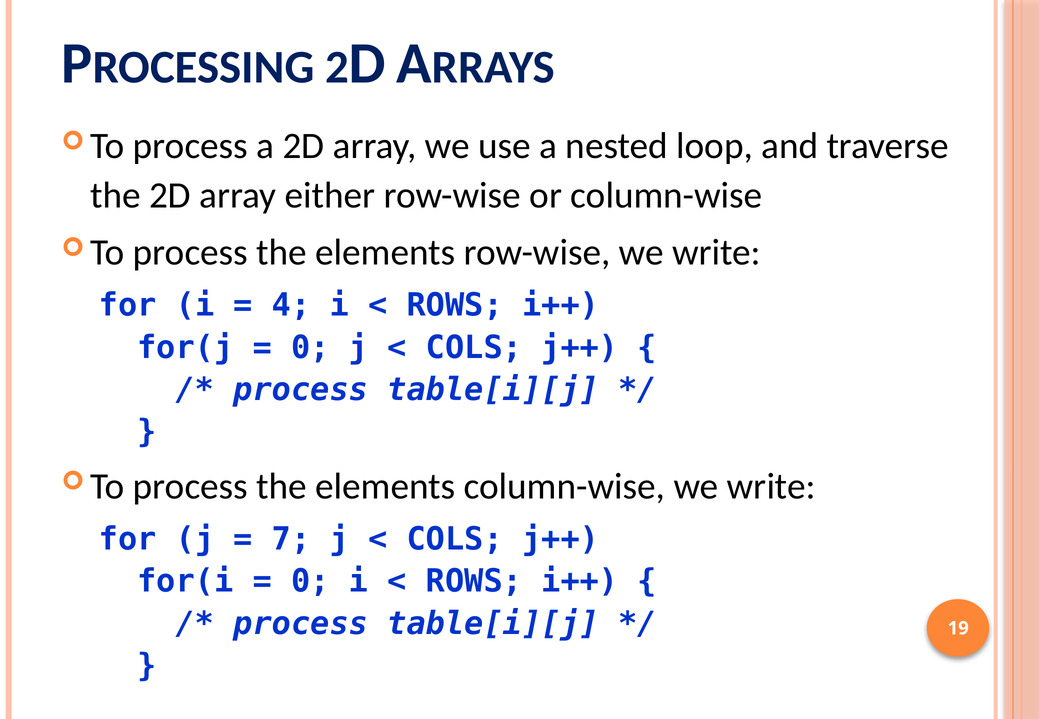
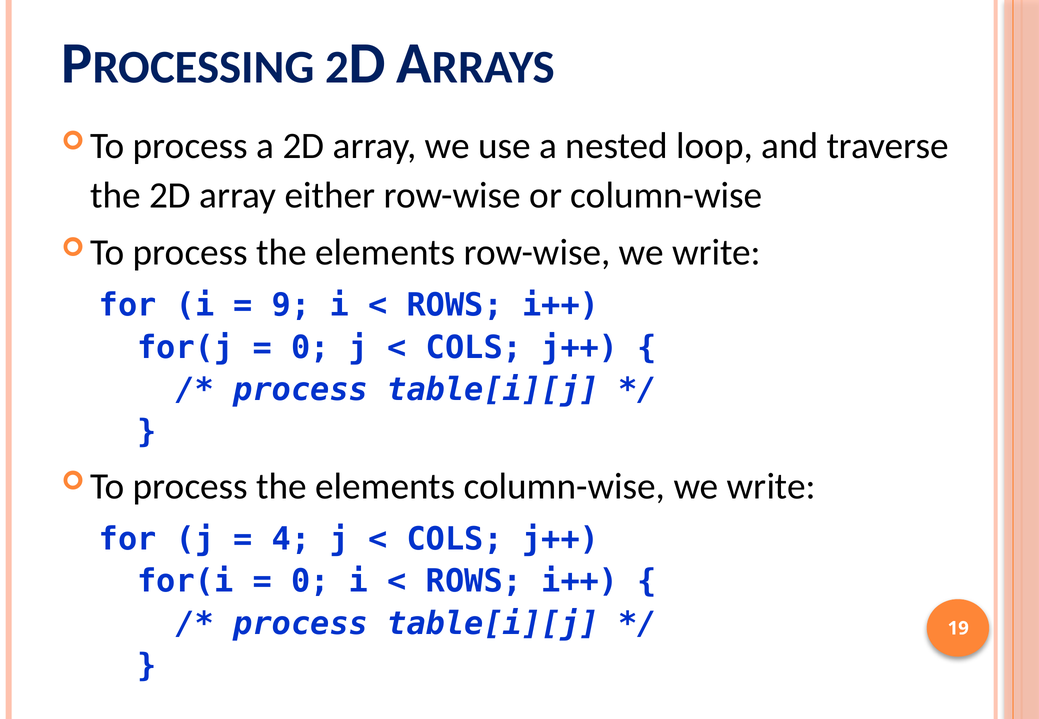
4: 4 -> 9 (291, 306)
7: 7 -> 4 (291, 540)
